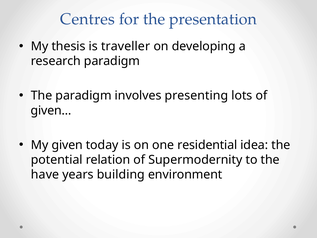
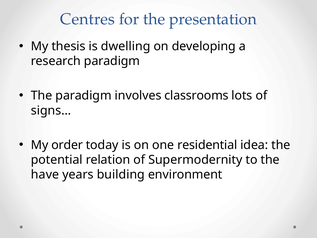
traveller: traveller -> dwelling (126, 46)
presenting: presenting -> classrooms (197, 96)
given…: given… -> signs… (51, 110)
given: given -> order (67, 145)
